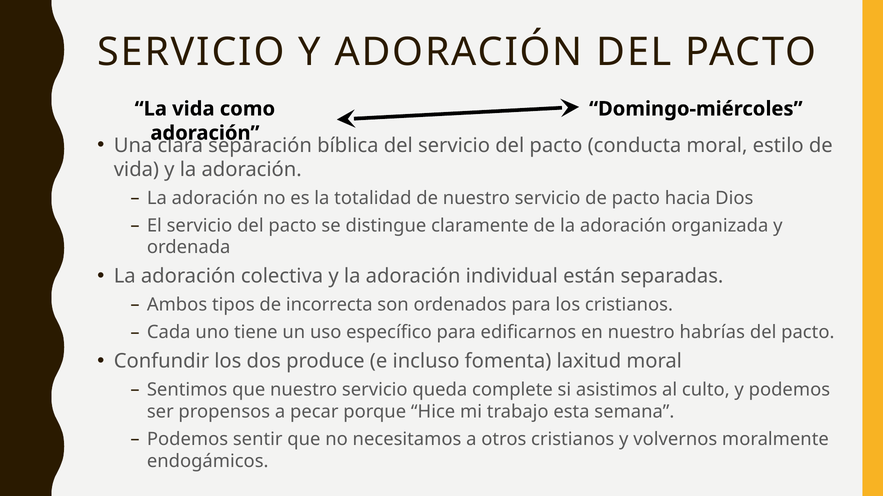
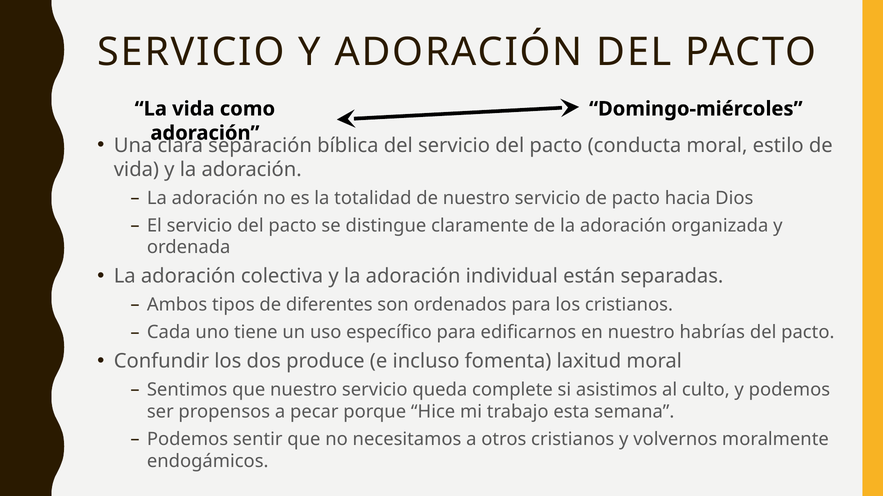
incorrecta: incorrecta -> diferentes (329, 305)
